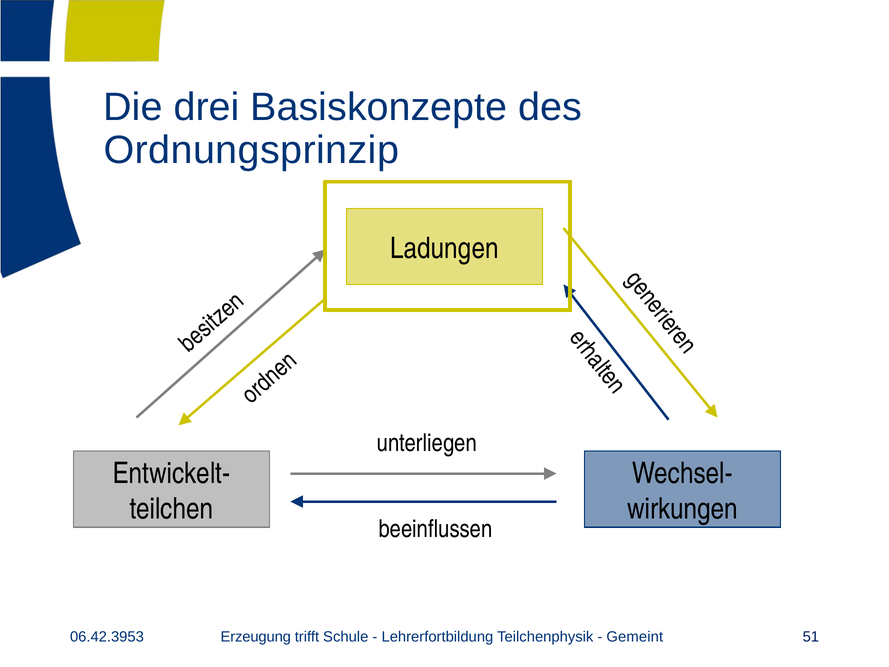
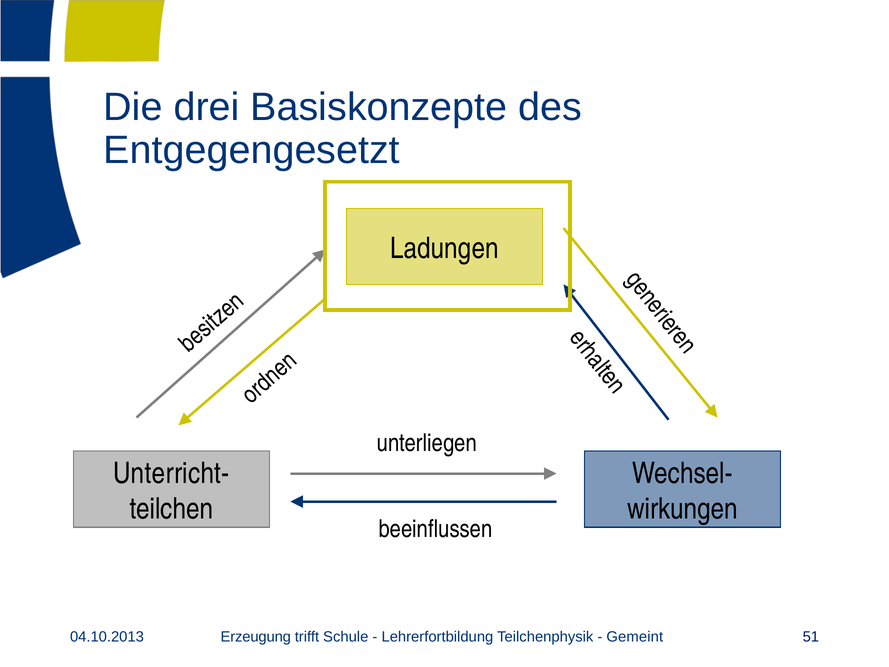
Ordnungsprinzip: Ordnungsprinzip -> Entgegengesetzt (252, 150)
Entwickelt-: Entwickelt- -> Unterricht- (171, 473)
06.42.3953: 06.42.3953 -> 04.10.2013 (107, 637)
